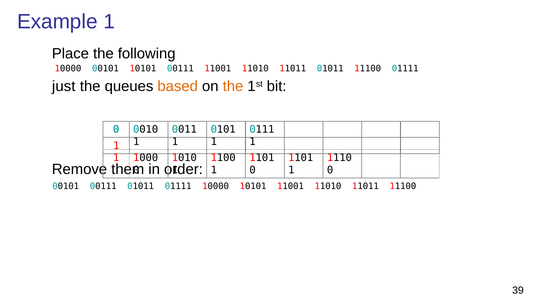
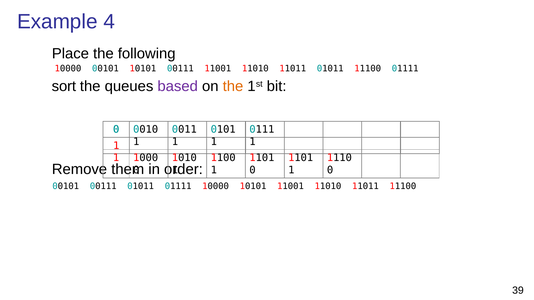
Example 1: 1 -> 4 (109, 22)
just: just -> sort (64, 86)
based colour: orange -> purple (178, 86)
